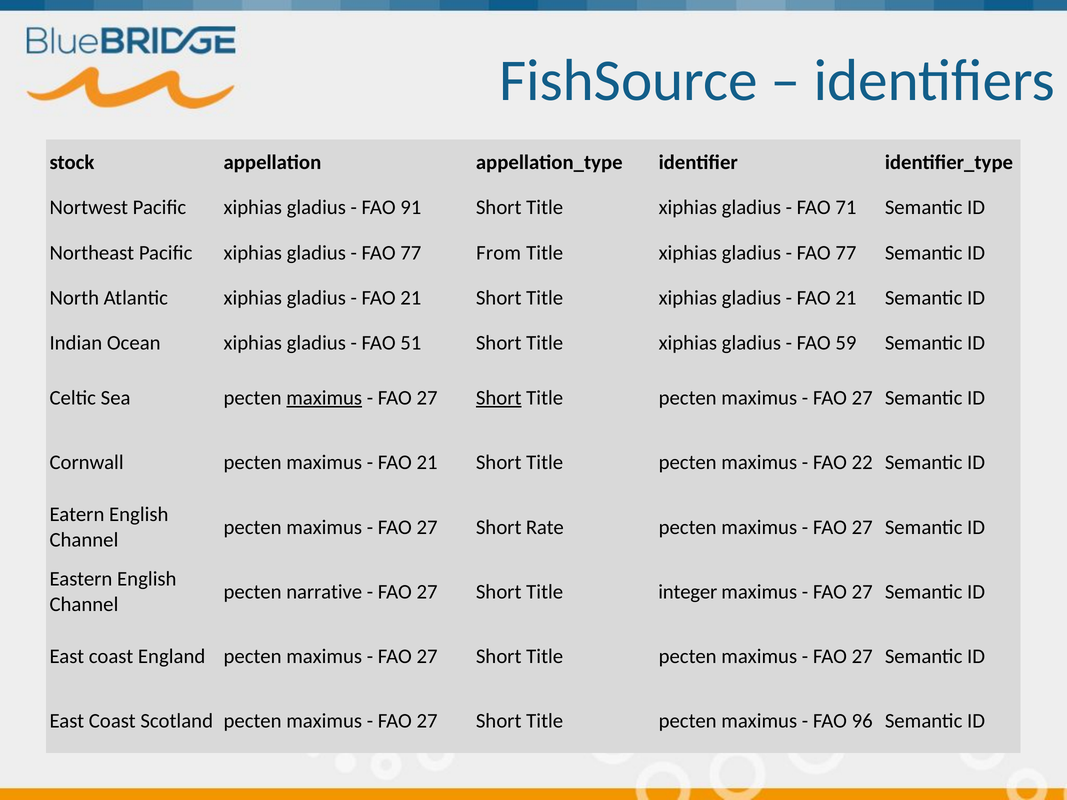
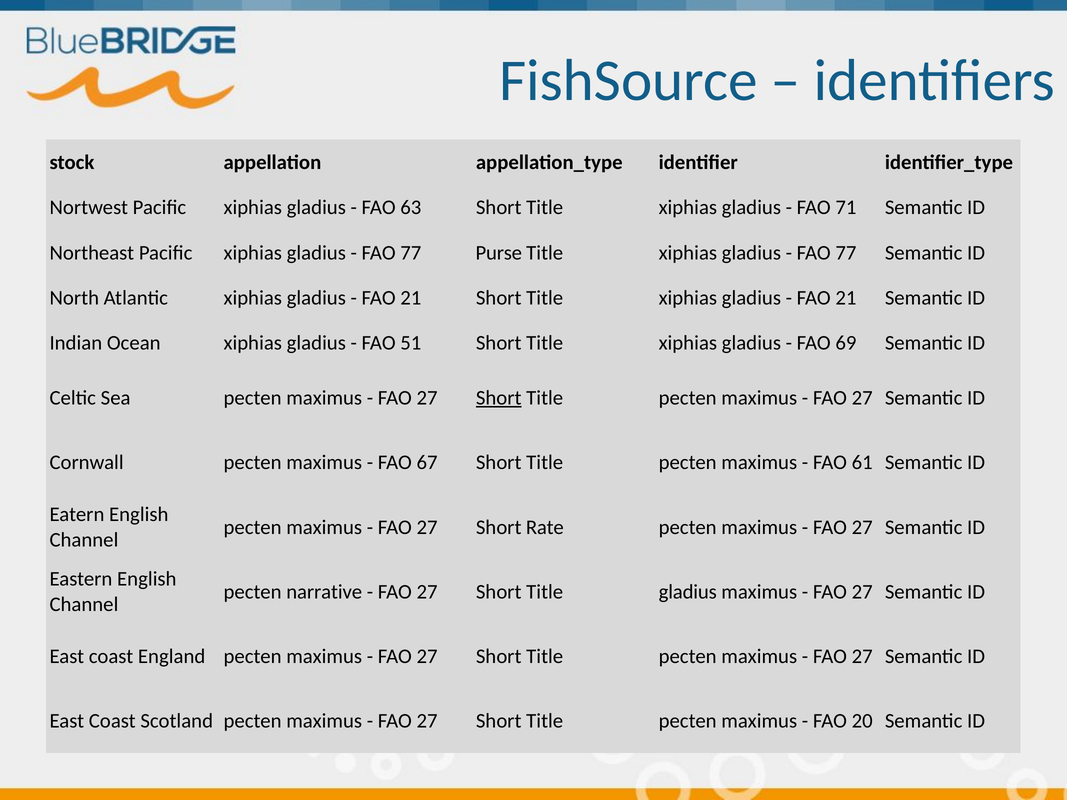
91: 91 -> 63 (411, 208)
From: From -> Purse (499, 253)
59: 59 -> 69 (846, 343)
maximus underline: present -> none (324, 398)
21: 21 -> 67 (427, 463)
22: 22 -> 61 (862, 463)
Title integer: integer -> gladius (688, 592)
96: 96 -> 20 (862, 721)
